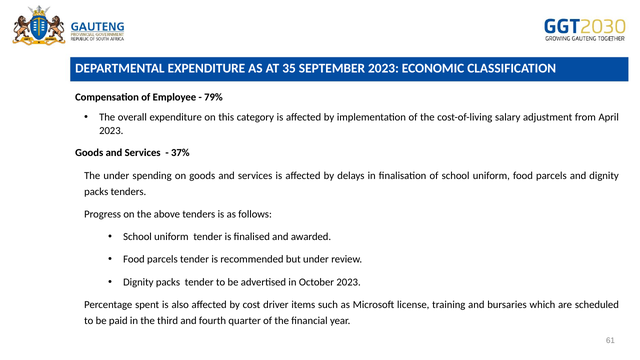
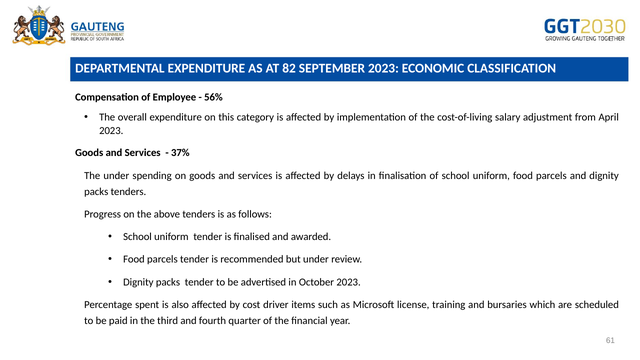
35: 35 -> 82 (289, 69)
79%: 79% -> 56% (213, 97)
